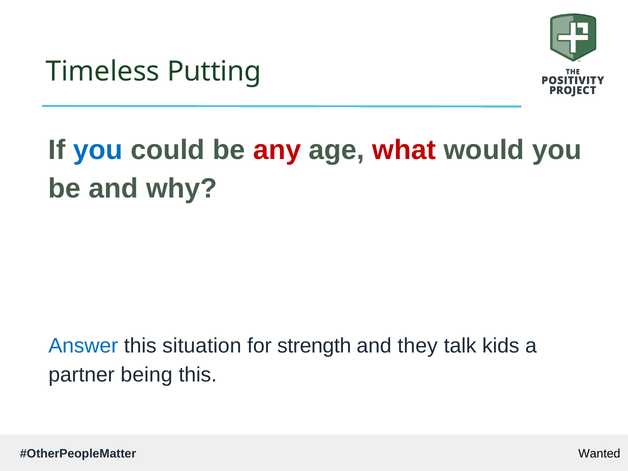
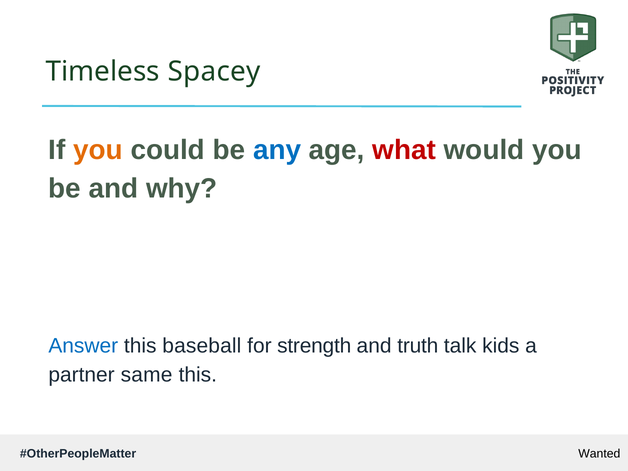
Putting: Putting -> Spacey (214, 71)
you colour: blue -> orange (98, 150)
any colour: red -> blue (277, 150)
situation: situation -> baseball (202, 346)
they: they -> truth (418, 346)
being: being -> same (147, 375)
